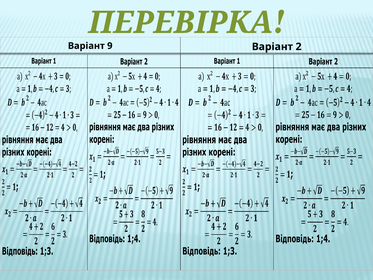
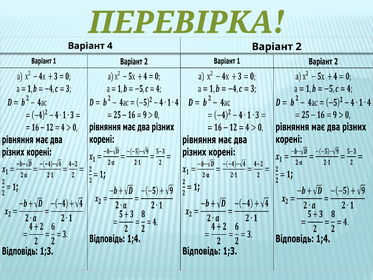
9: 9 -> 4 (110, 46)
